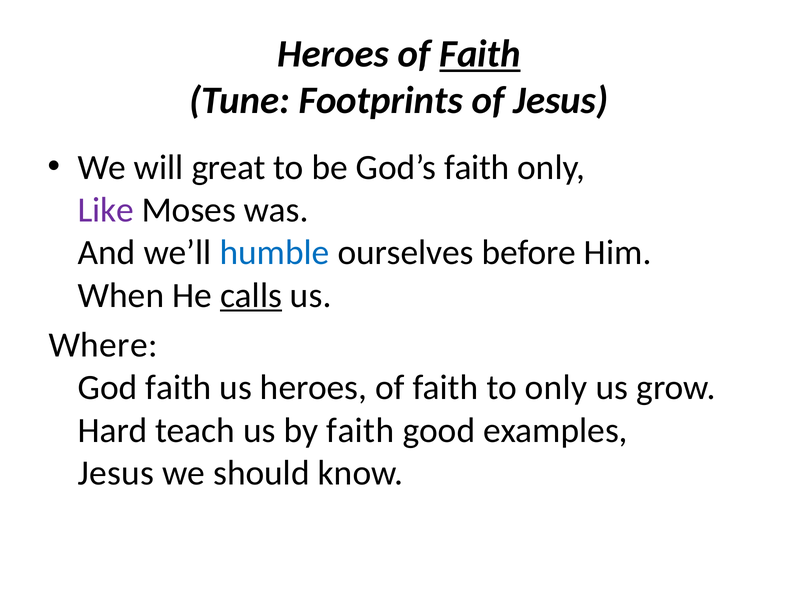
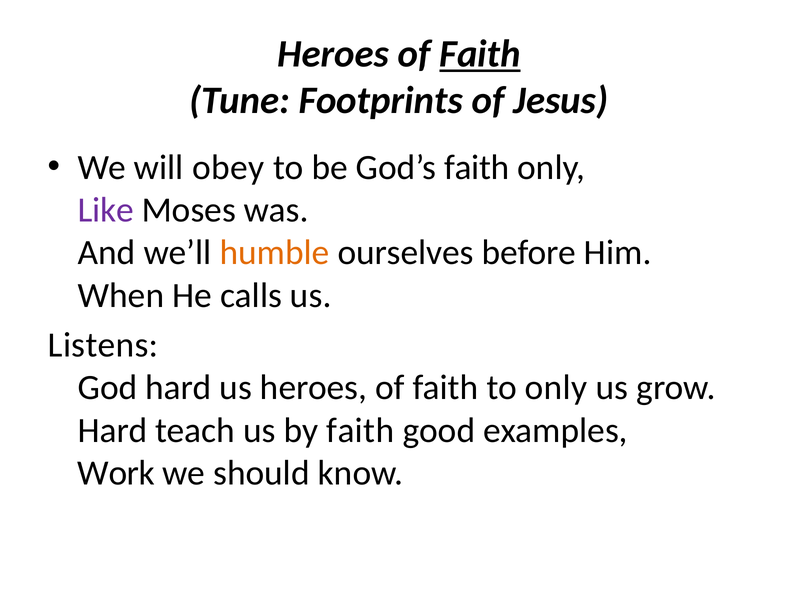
great: great -> obey (228, 167)
humble colour: blue -> orange (275, 253)
calls underline: present -> none (251, 295)
Where: Where -> Listens (103, 345)
God faith: faith -> hard (179, 387)
Jesus: Jesus -> Work (116, 472)
